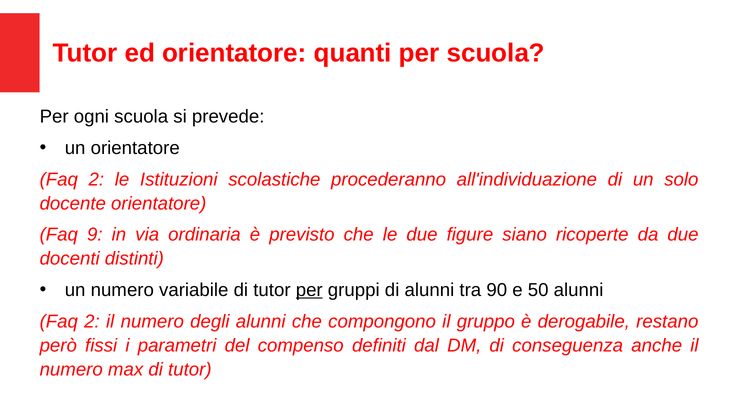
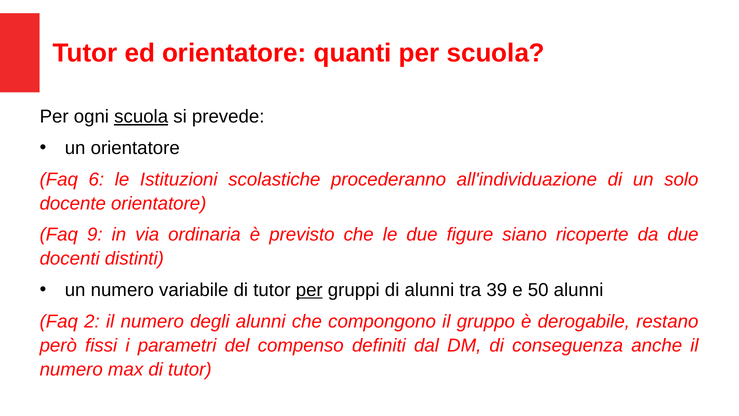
scuola underline: none -> present (141, 117)
2: 2 -> 6 (96, 179)
90: 90 -> 39 (497, 290)
